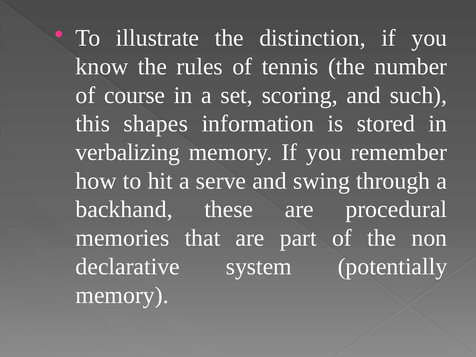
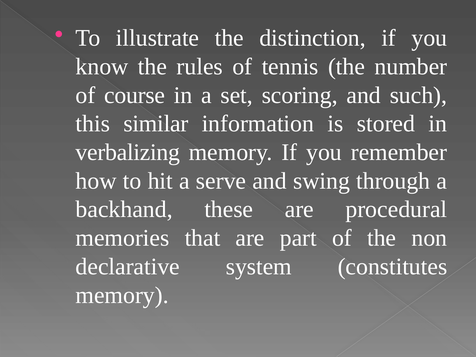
shapes: shapes -> similar (156, 124)
potentially: potentially -> constitutes (392, 267)
